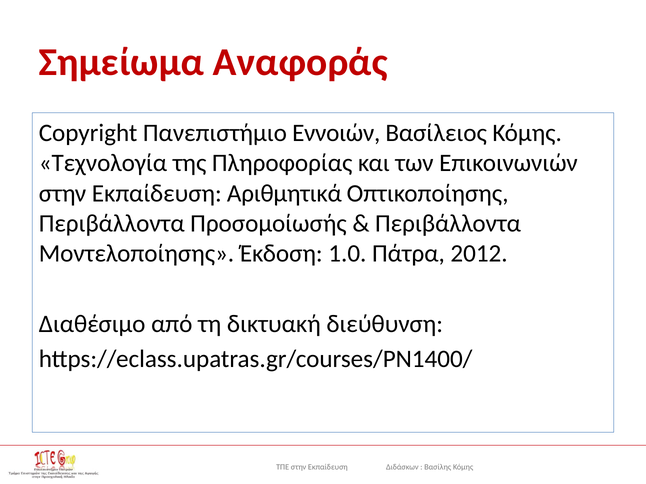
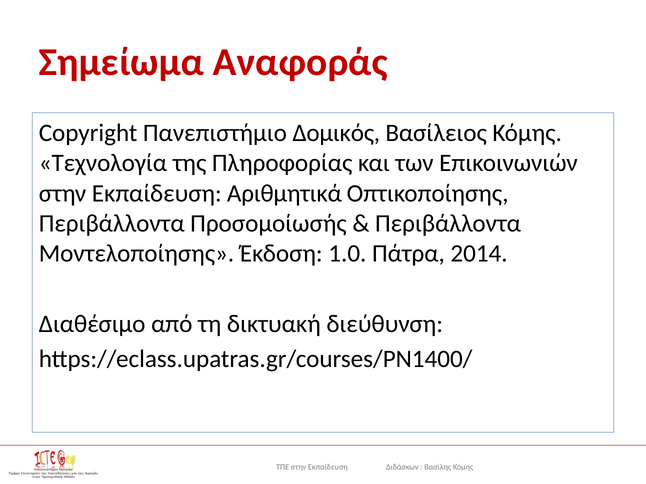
Εννοιών: Εννοιών -> Δομικός (336, 133)
2012: 2012 -> 2014 (479, 254)
